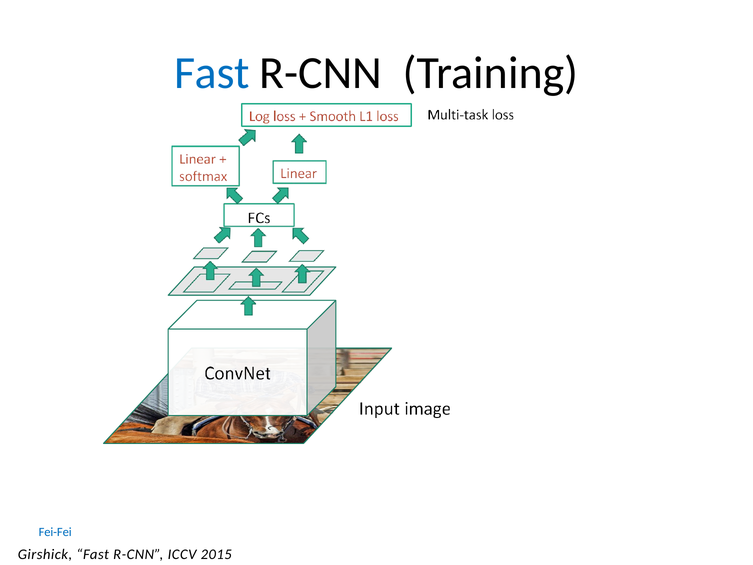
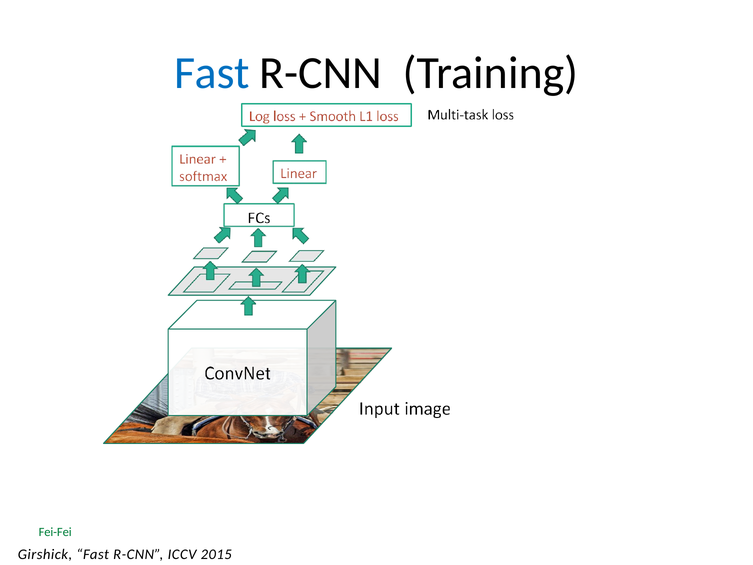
Fei-Fei colour: blue -> green (55, 532)
